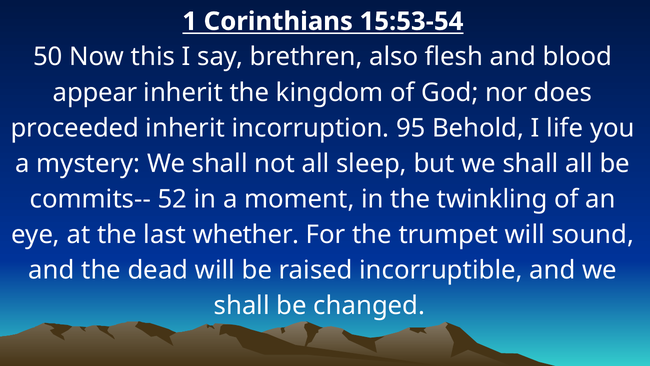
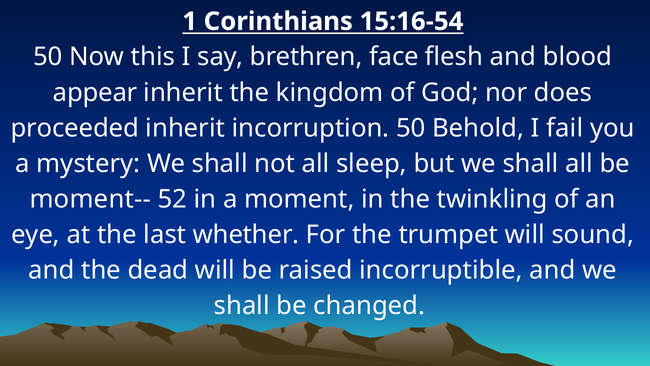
15:53-54: 15:53-54 -> 15:16-54 (411, 21)
also: also -> face (394, 57)
incorruption 95: 95 -> 50 (411, 128)
life: life -> fail (565, 128)
commits--: commits-- -> moment-- (90, 199)
